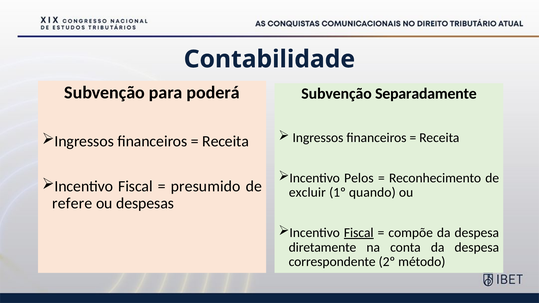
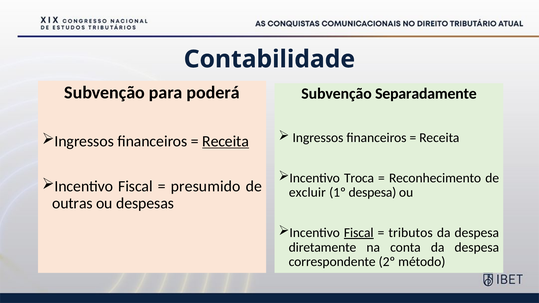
Receita underline: none -> present (226, 141)
Pelos: Pelos -> Troca (359, 178)
1º quando: quando -> despesa (372, 193)
refere: refere -> outras (72, 203)
compõe: compõe -> tributos (411, 233)
